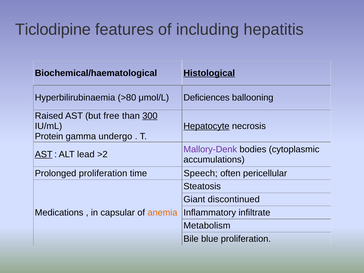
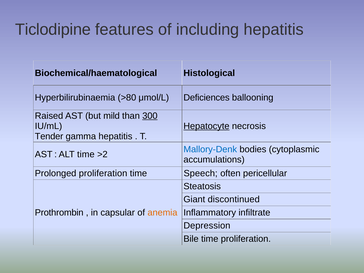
Histological underline: present -> none (209, 73)
free: free -> mild (112, 116)
Protein: Protein -> Tender (49, 136)
gamma undergo: undergo -> hepatitis (115, 136)
Mallory-Denk colour: purple -> blue (210, 149)
AST underline: present -> none (44, 154)
ALT lead: lead -> time (86, 154)
Medications: Medications -> Prothrombin (59, 213)
Metabolism: Metabolism -> Depression (207, 226)
Bile blue: blue -> time (210, 239)
